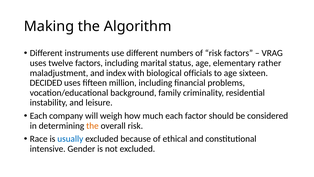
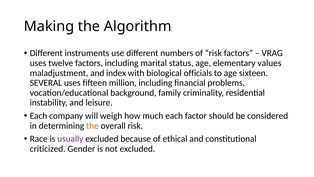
rather: rather -> values (269, 63)
DECIDED: DECIDED -> SEVERAL (46, 83)
usually colour: blue -> purple (70, 139)
intensive: intensive -> criticized (48, 148)
